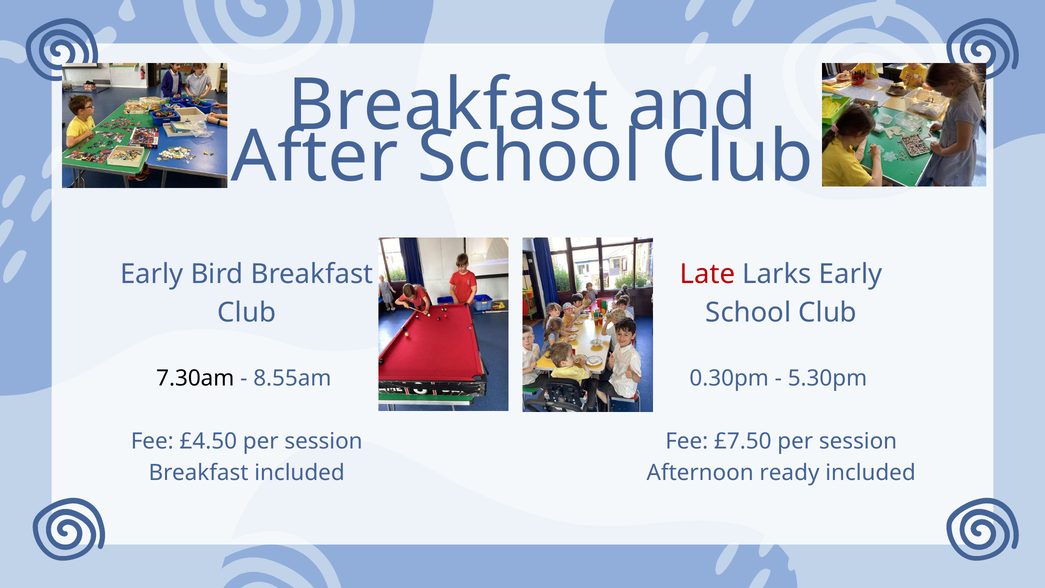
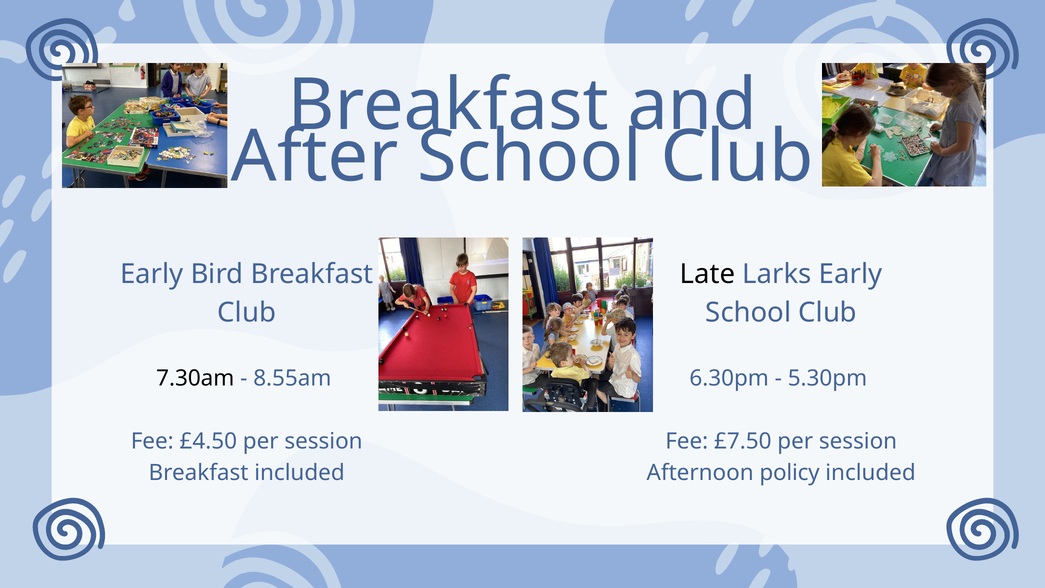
Late colour: red -> black (707, 274)
0.30pm: 0.30pm -> 6.30pm (729, 378)
ready: ready -> policy (790, 473)
